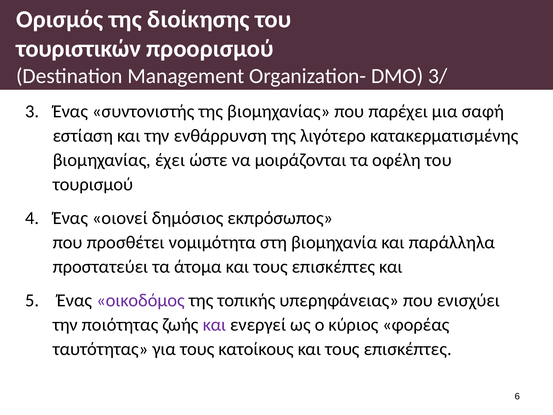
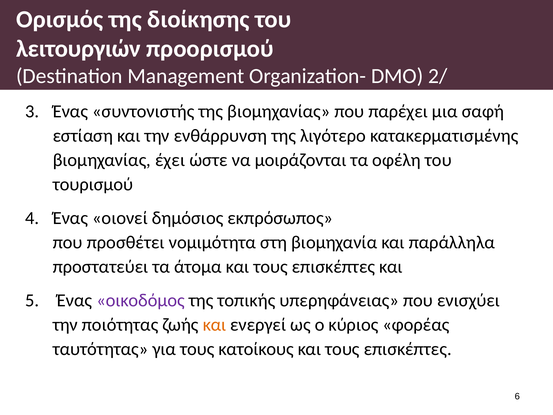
τουριστικών: τουριστικών -> λειτουργιών (78, 49)
3/: 3/ -> 2/ (438, 76)
και colour: purple -> orange (214, 324)
